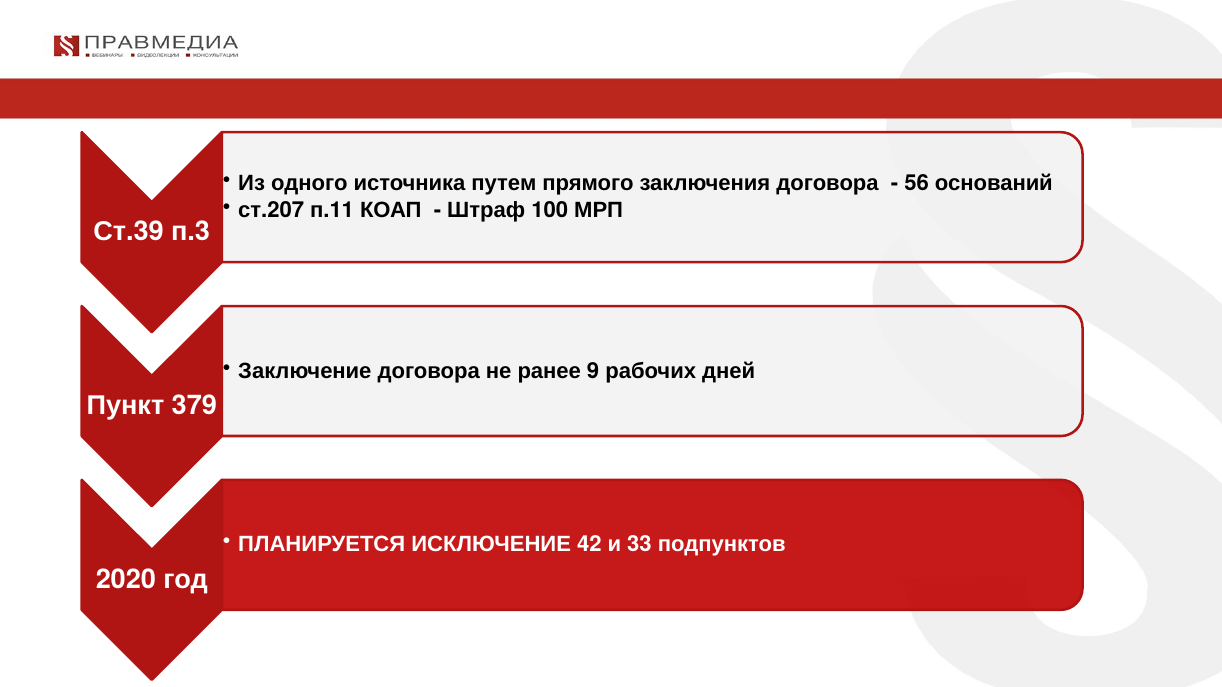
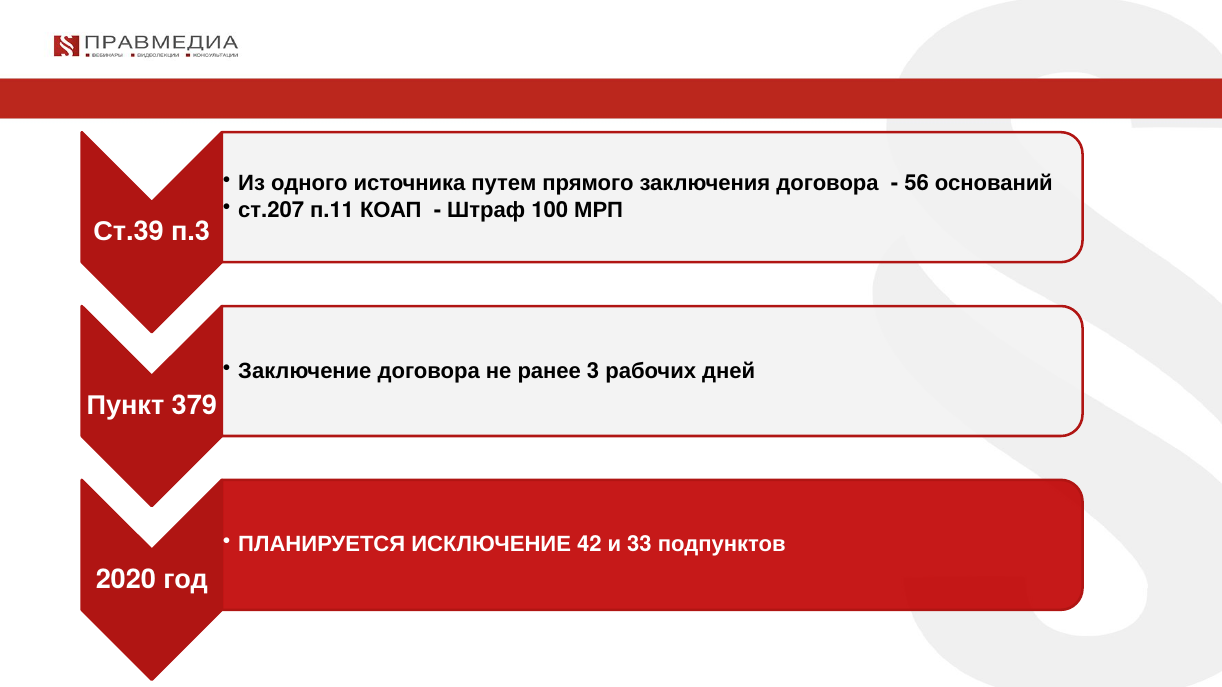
9: 9 -> 3 (593, 371)
